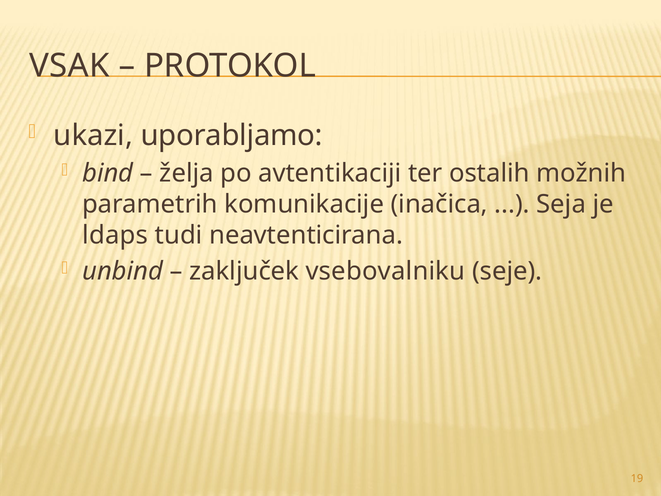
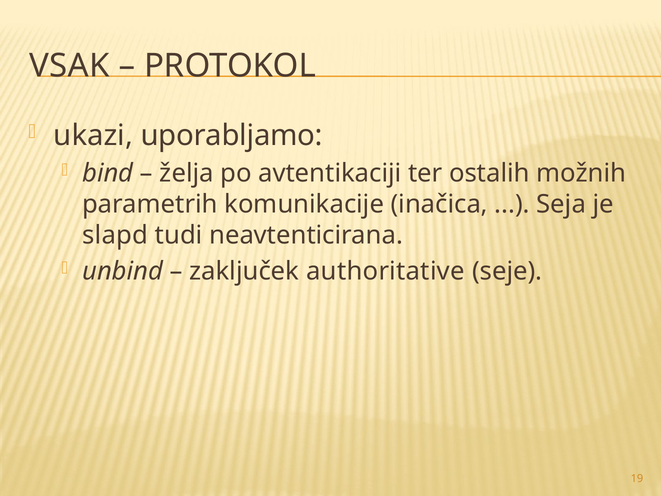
ldaps: ldaps -> slapd (115, 235)
vsebovalniku: vsebovalniku -> authoritative (385, 271)
